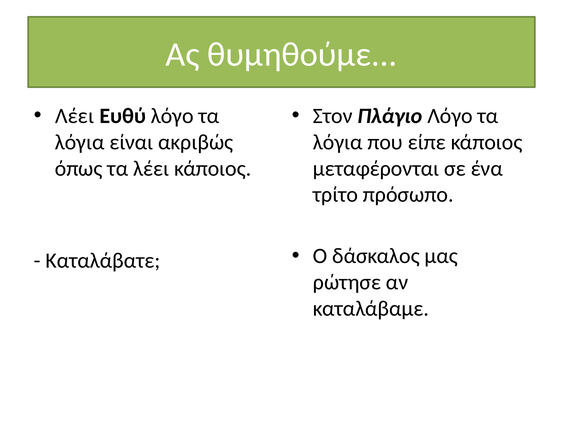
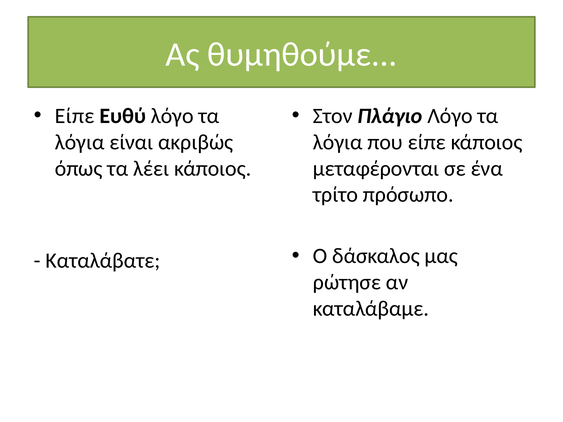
Λέει: Λέει -> Είπε (75, 116)
